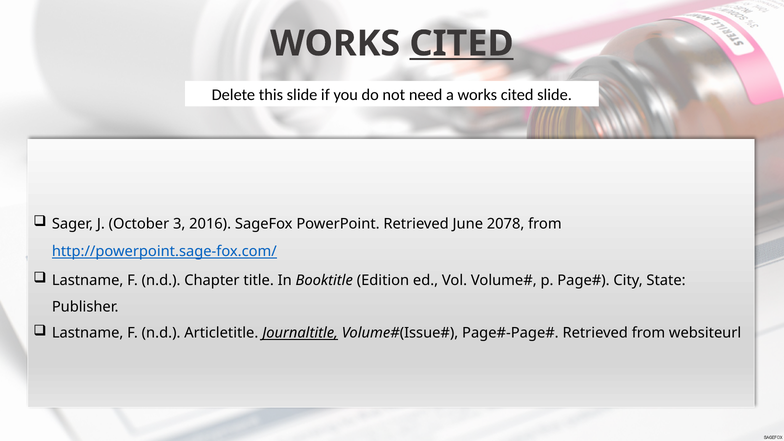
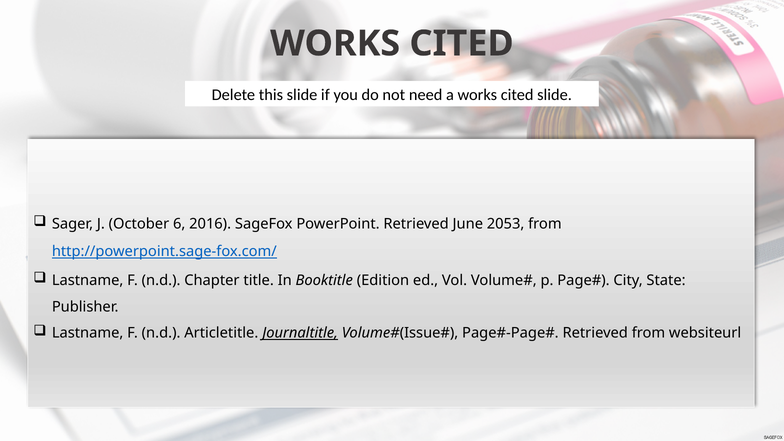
CITED underline: present -> none (462, 44)
3: 3 -> 6 (179, 224)
2078: 2078 -> 2053 (506, 224)
